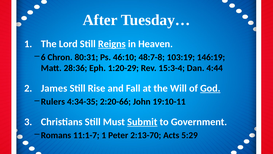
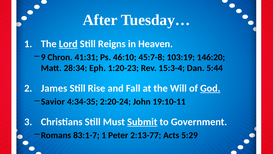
Lord underline: none -> present (68, 44)
Reigns underline: present -> none (112, 44)
6: 6 -> 9 (43, 57)
80:31: 80:31 -> 41:31 (86, 57)
48:7-8: 48:7-8 -> 45:7-8 (152, 57)
146:19: 146:19 -> 146:20 (211, 57)
28:36: 28:36 -> 28:34 (75, 68)
1:20-29: 1:20-29 -> 1:20-23 (123, 68)
4:44: 4:44 -> 5:44 (215, 68)
Rulers: Rulers -> Savior (53, 101)
2:20-66: 2:20-66 -> 2:20-24 (115, 101)
11:1-7: 11:1-7 -> 83:1-7 (86, 135)
2:13-70: 2:13-70 -> 2:13-77 (146, 135)
